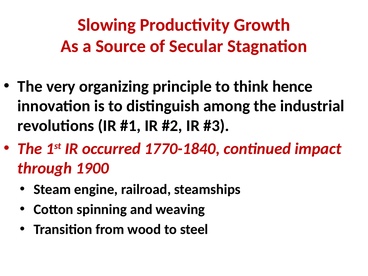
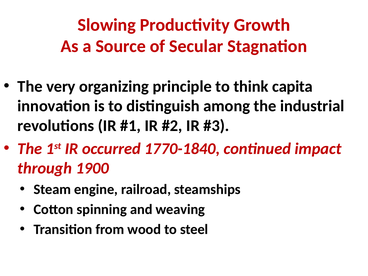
hence: hence -> capita (292, 86)
